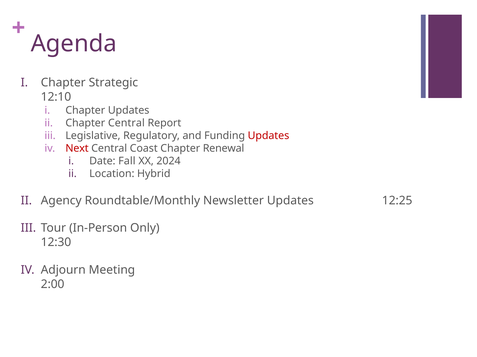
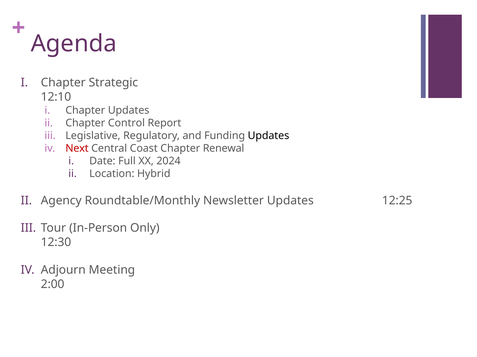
Chapter Central: Central -> Control (126, 123)
Updates colour: red -> black (268, 136)
Fall: Fall -> Full (127, 161)
